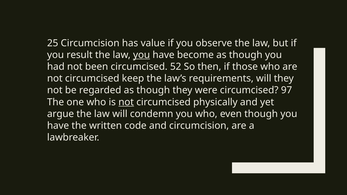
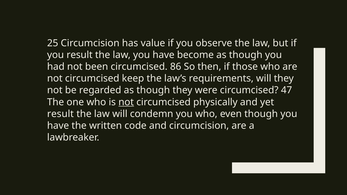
you underline: present -> none (142, 55)
52: 52 -> 86 (176, 67)
97: 97 -> 47 (287, 90)
argue: argue -> result (60, 114)
